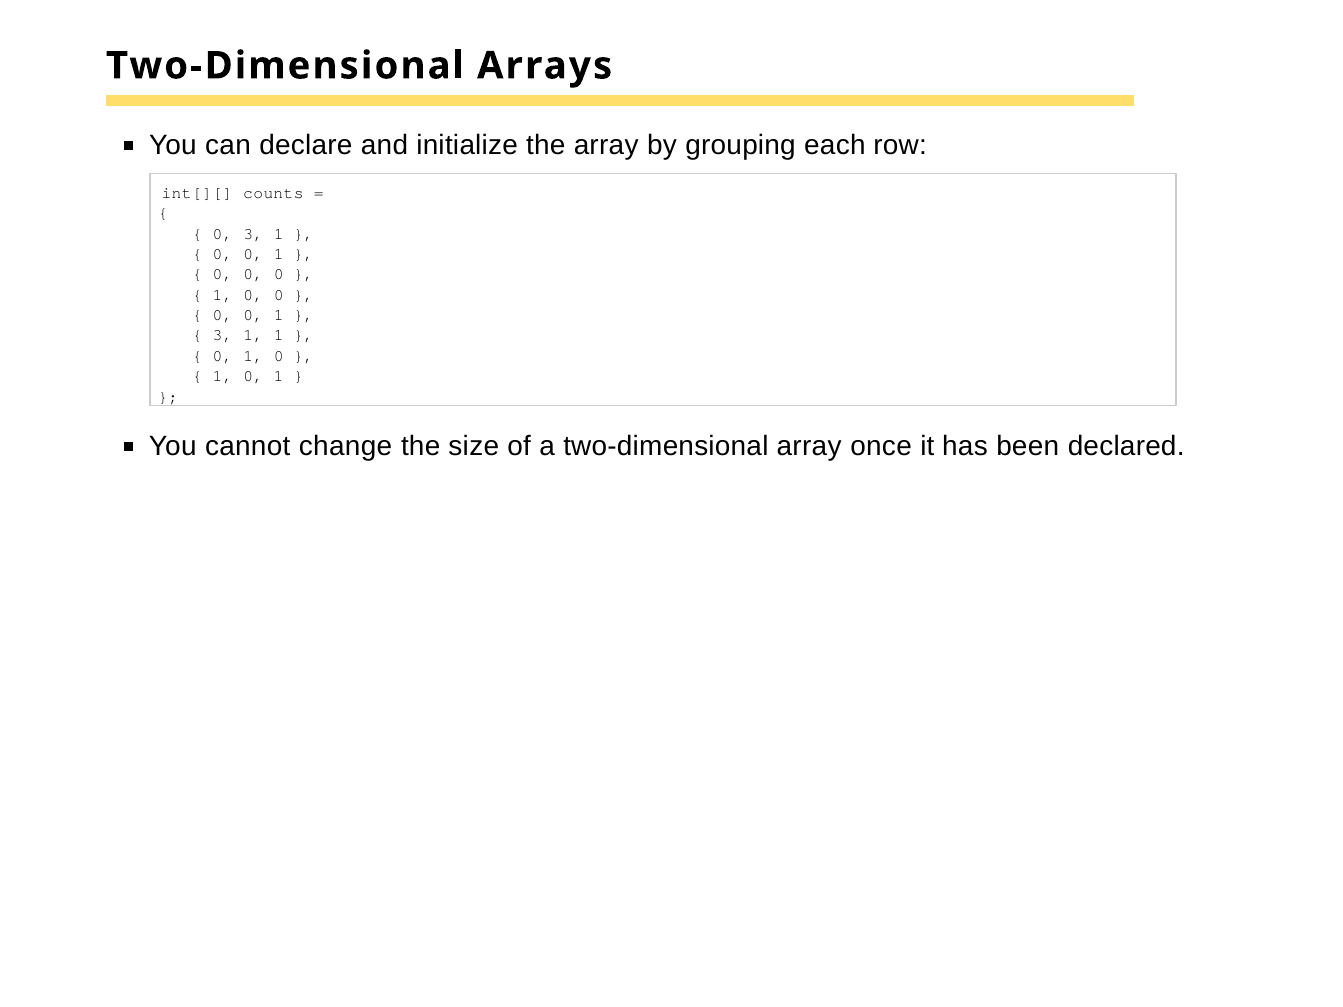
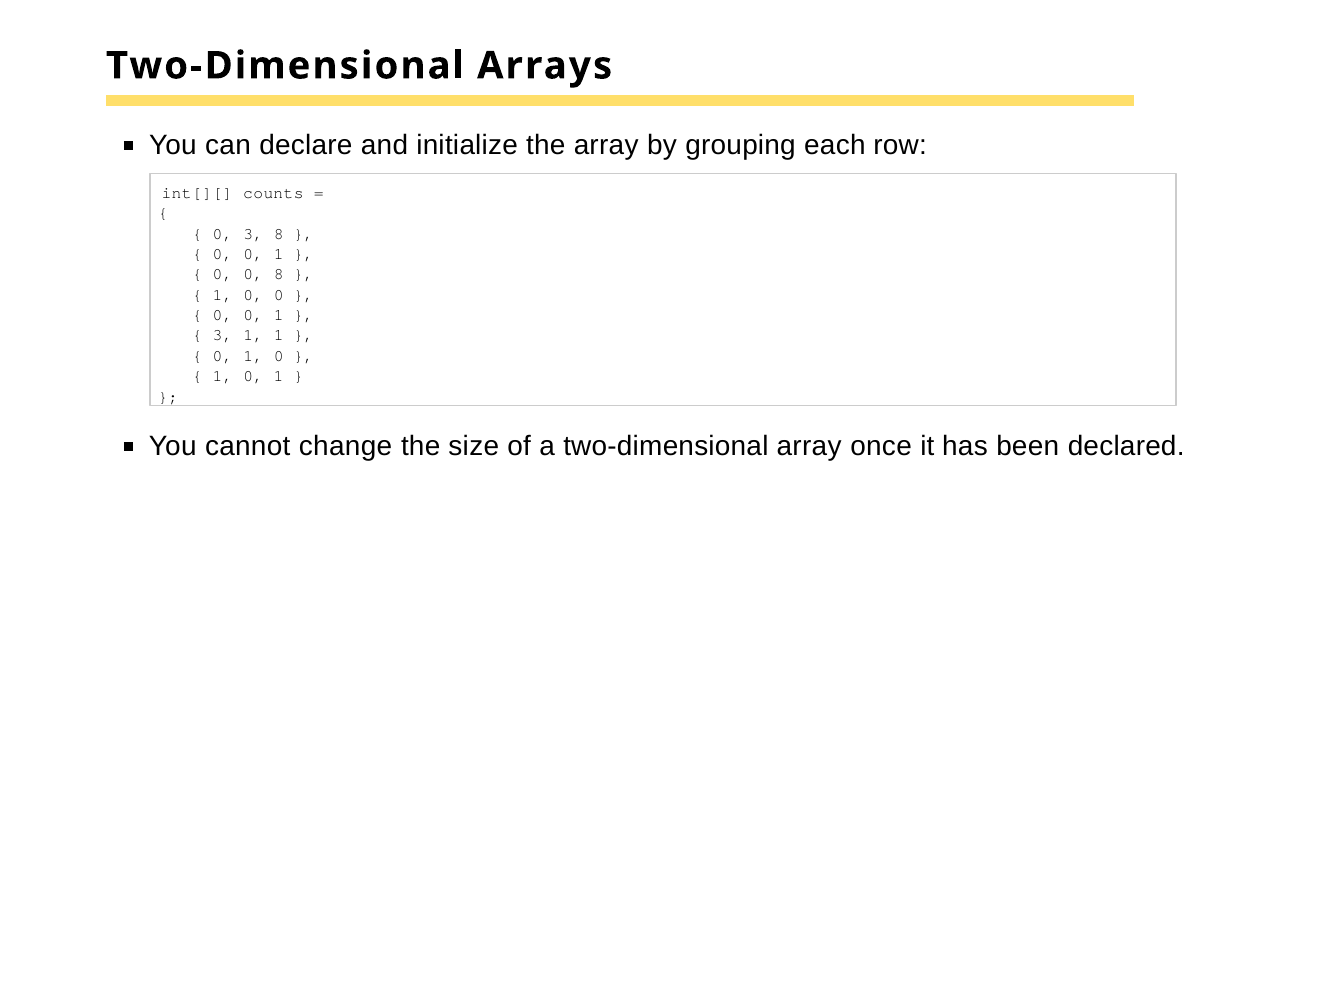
0 3 1: 1 -> 8 (279, 234)
0 0 0: 0 -> 8 (279, 275)
